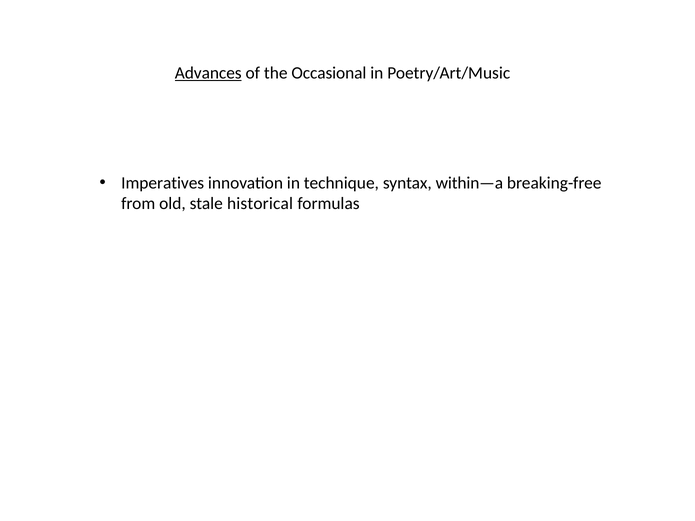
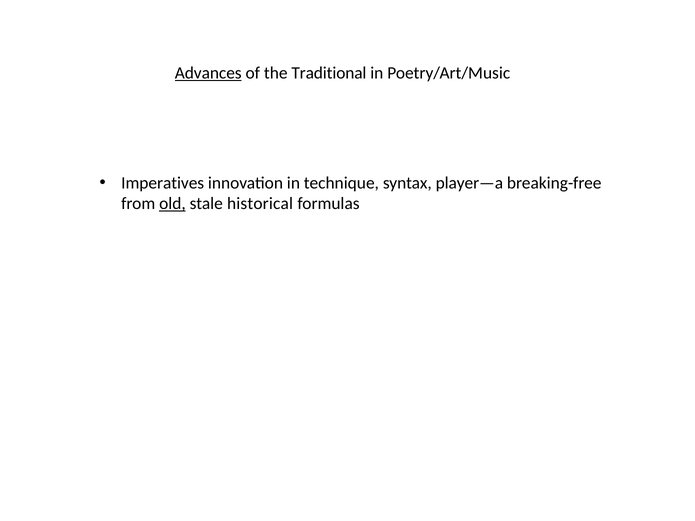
Occasional: Occasional -> Traditional (329, 73)
within—a: within—a -> player—a (469, 183)
old underline: none -> present (172, 204)
